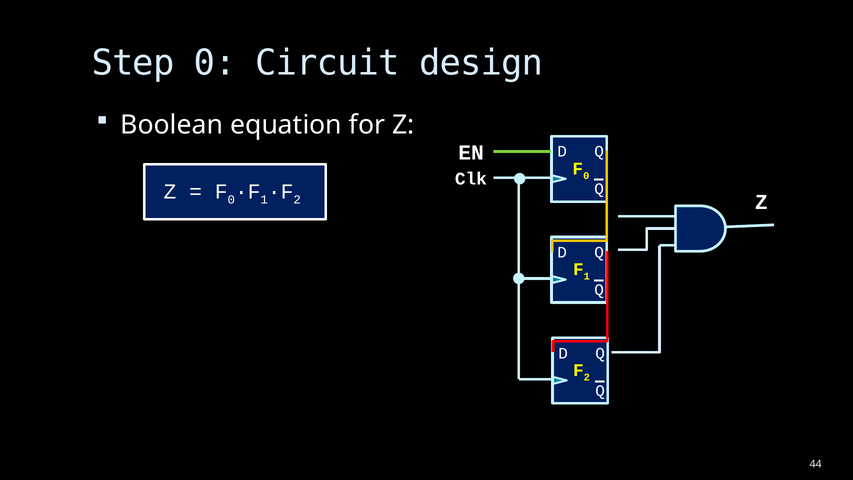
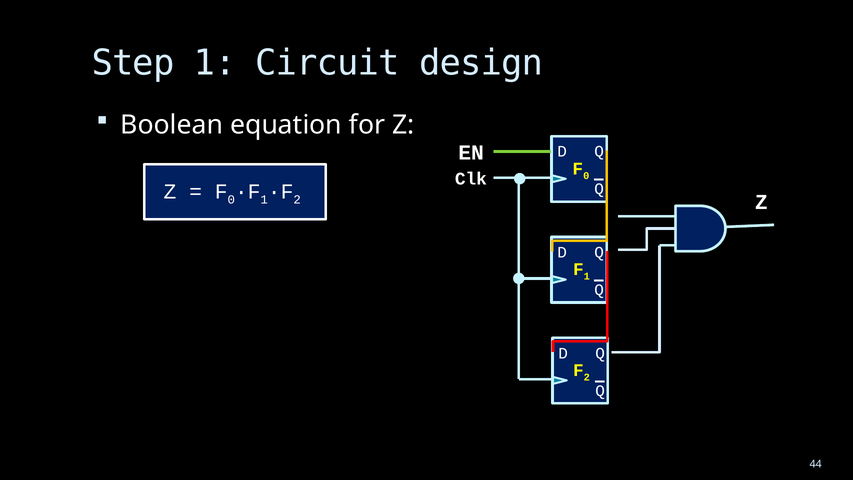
Step 0: 0 -> 1 (215, 63)
